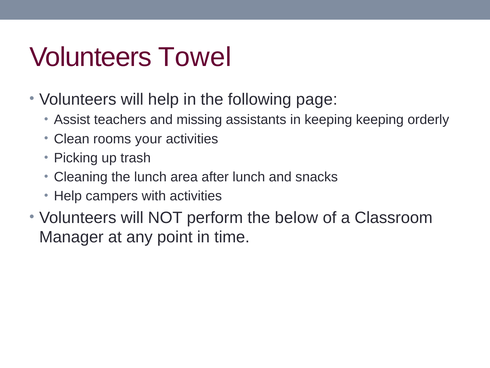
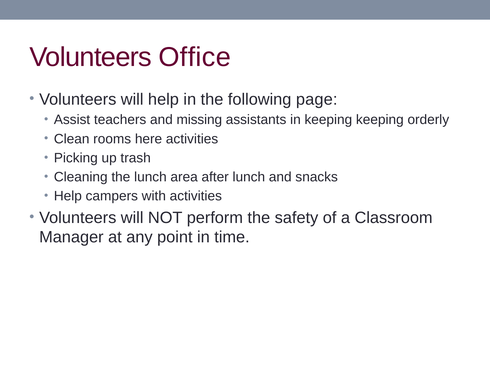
Towel: Towel -> Office (195, 57)
your: your -> here (149, 139)
below: below -> safety (297, 217)
